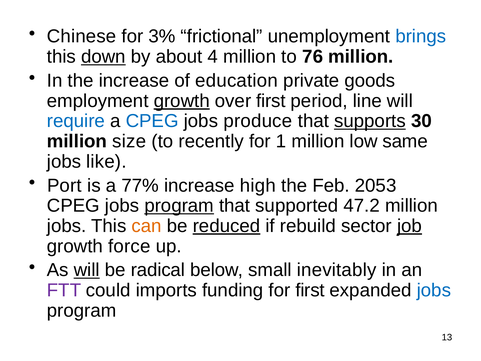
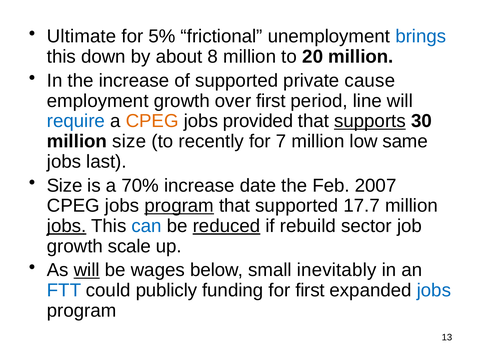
Chinese: Chinese -> Ultimate (82, 36)
3%: 3% -> 5% (162, 36)
down underline: present -> none (103, 57)
4: 4 -> 8 (213, 57)
76: 76 -> 20 (313, 57)
of education: education -> supported (237, 81)
goods: goods -> cause (370, 81)
growth underline: present -> none (182, 101)
CPEG colour: blue -> orange (152, 121)
produce: produce -> provided (258, 121)
1: 1 -> 7 (281, 141)
like: like -> last (107, 161)
Port: Port -> Size (65, 185)
77%: 77% -> 70% (140, 185)
high: high -> date (258, 185)
2053: 2053 -> 2007 (376, 185)
47.2: 47.2 -> 17.7 (362, 206)
jobs underline: none -> present (67, 226)
can colour: orange -> blue (147, 226)
job underline: present -> none (409, 226)
force: force -> scale (129, 246)
radical: radical -> wages (158, 270)
FTT colour: purple -> blue (64, 290)
imports: imports -> publicly (166, 290)
